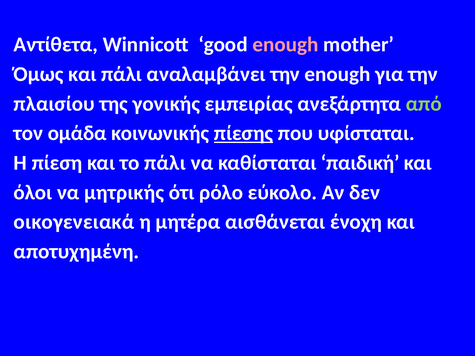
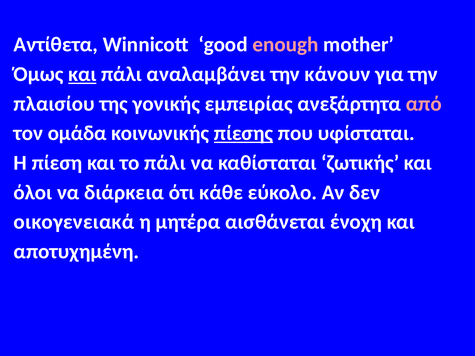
και underline: none -> present (82, 74)
την enough: enough -> κάνουν (337, 74)
από colour: light green -> pink (424, 104)
παιδική: παιδική -> ζωτικής (360, 163)
μητρικής: μητρικής -> διάρκεια (124, 193)
ρόλο: ρόλο -> κάθε (221, 193)
